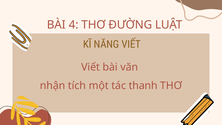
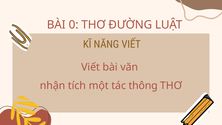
4: 4 -> 0 (74, 25)
thanh: thanh -> thông (143, 85)
